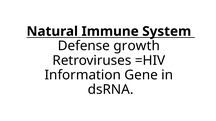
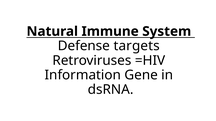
growth: growth -> targets (137, 46)
